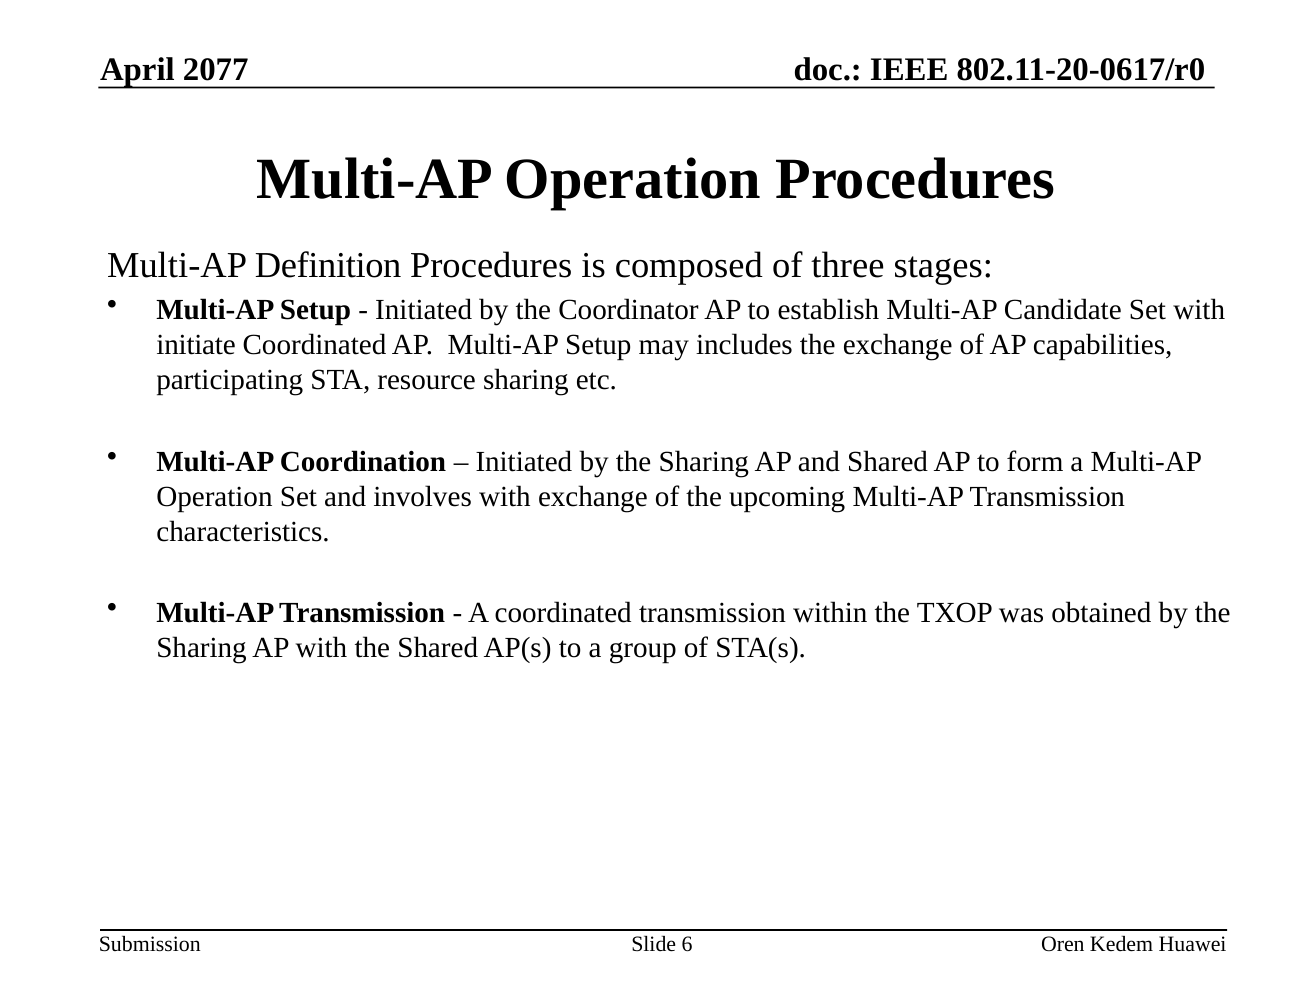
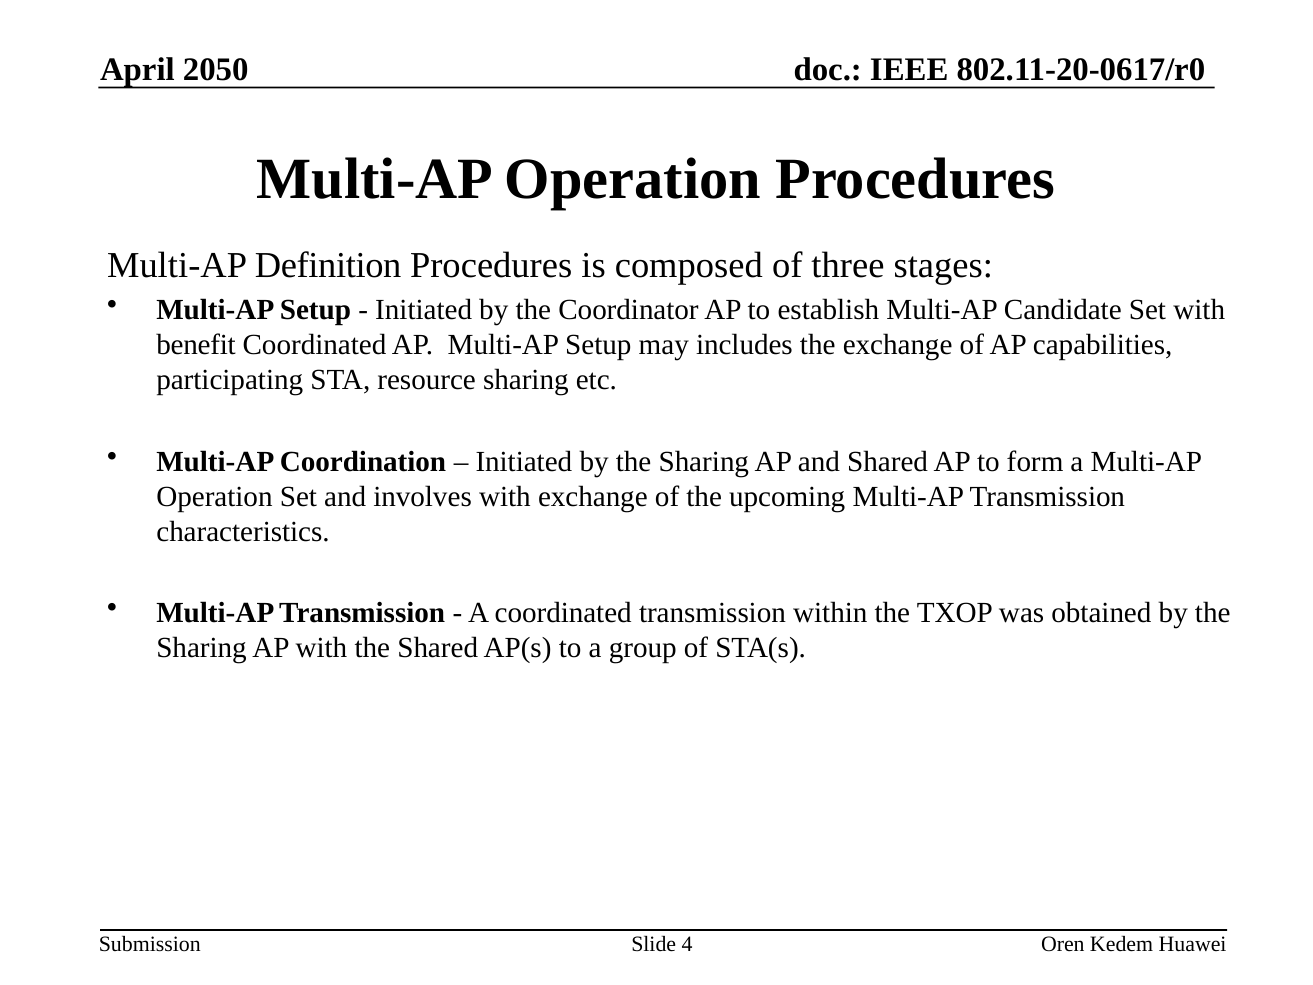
2077: 2077 -> 2050 (216, 70)
initiate: initiate -> benefit (196, 345)
6: 6 -> 4 (687, 944)
